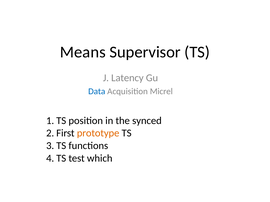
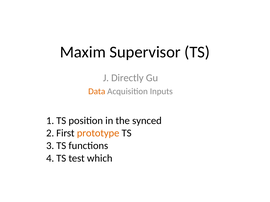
Means: Means -> Maxim (83, 52)
Latency: Latency -> Directly (127, 78)
Data colour: blue -> orange (97, 92)
Micrel: Micrel -> Inputs (161, 92)
